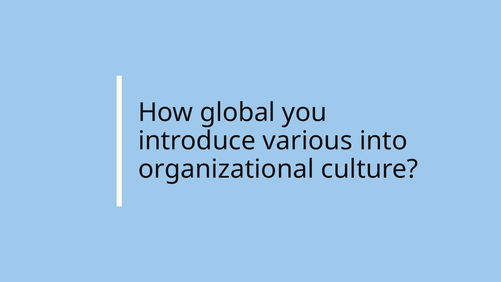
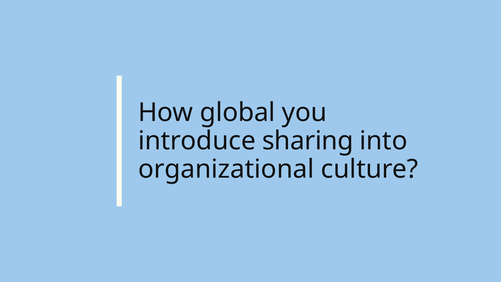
various: various -> sharing (308, 141)
